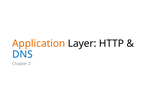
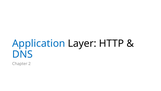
Application colour: orange -> blue (39, 43)
